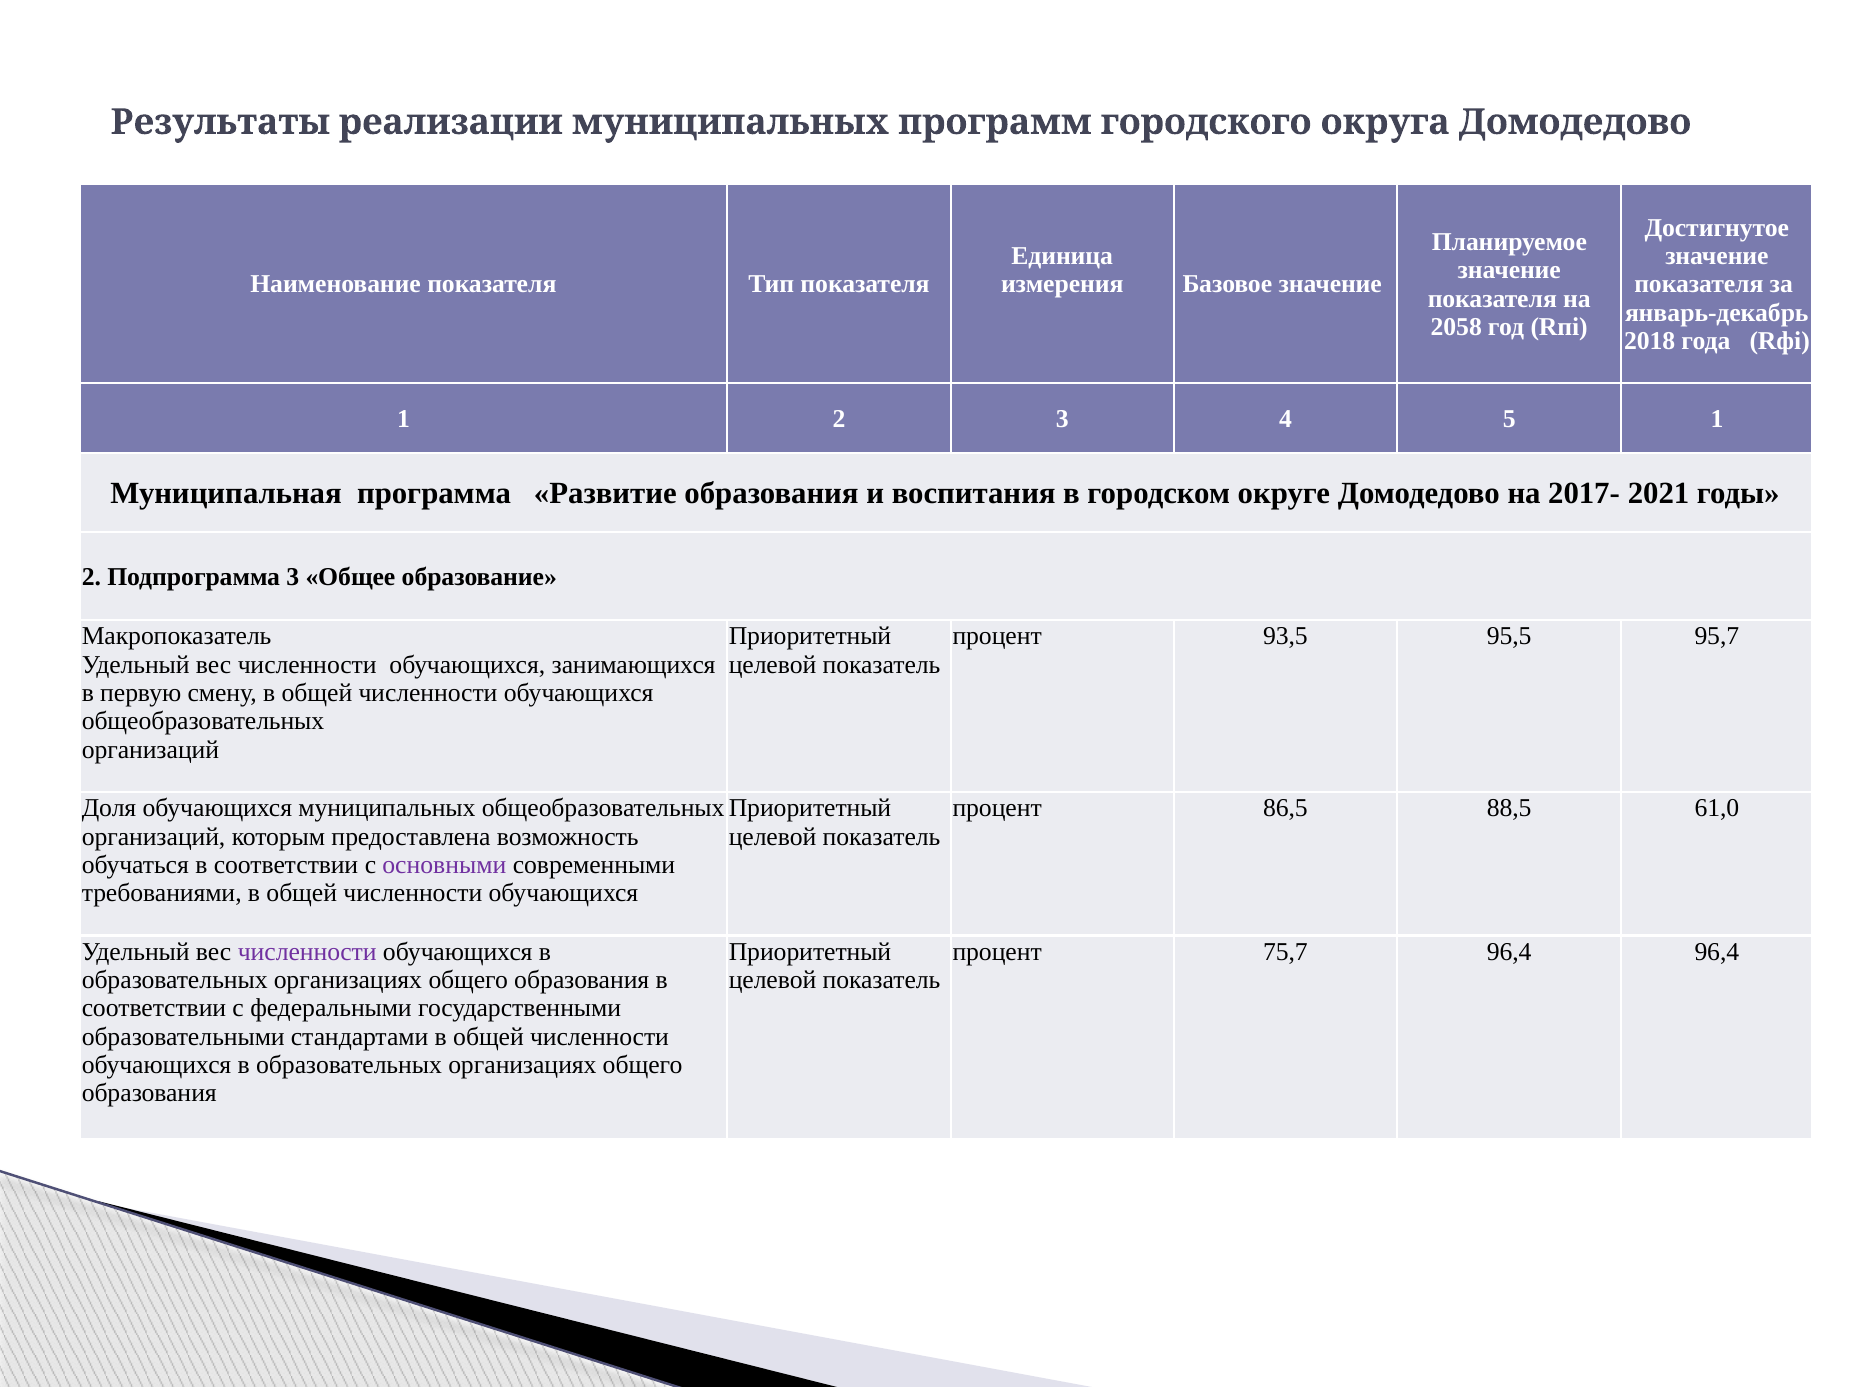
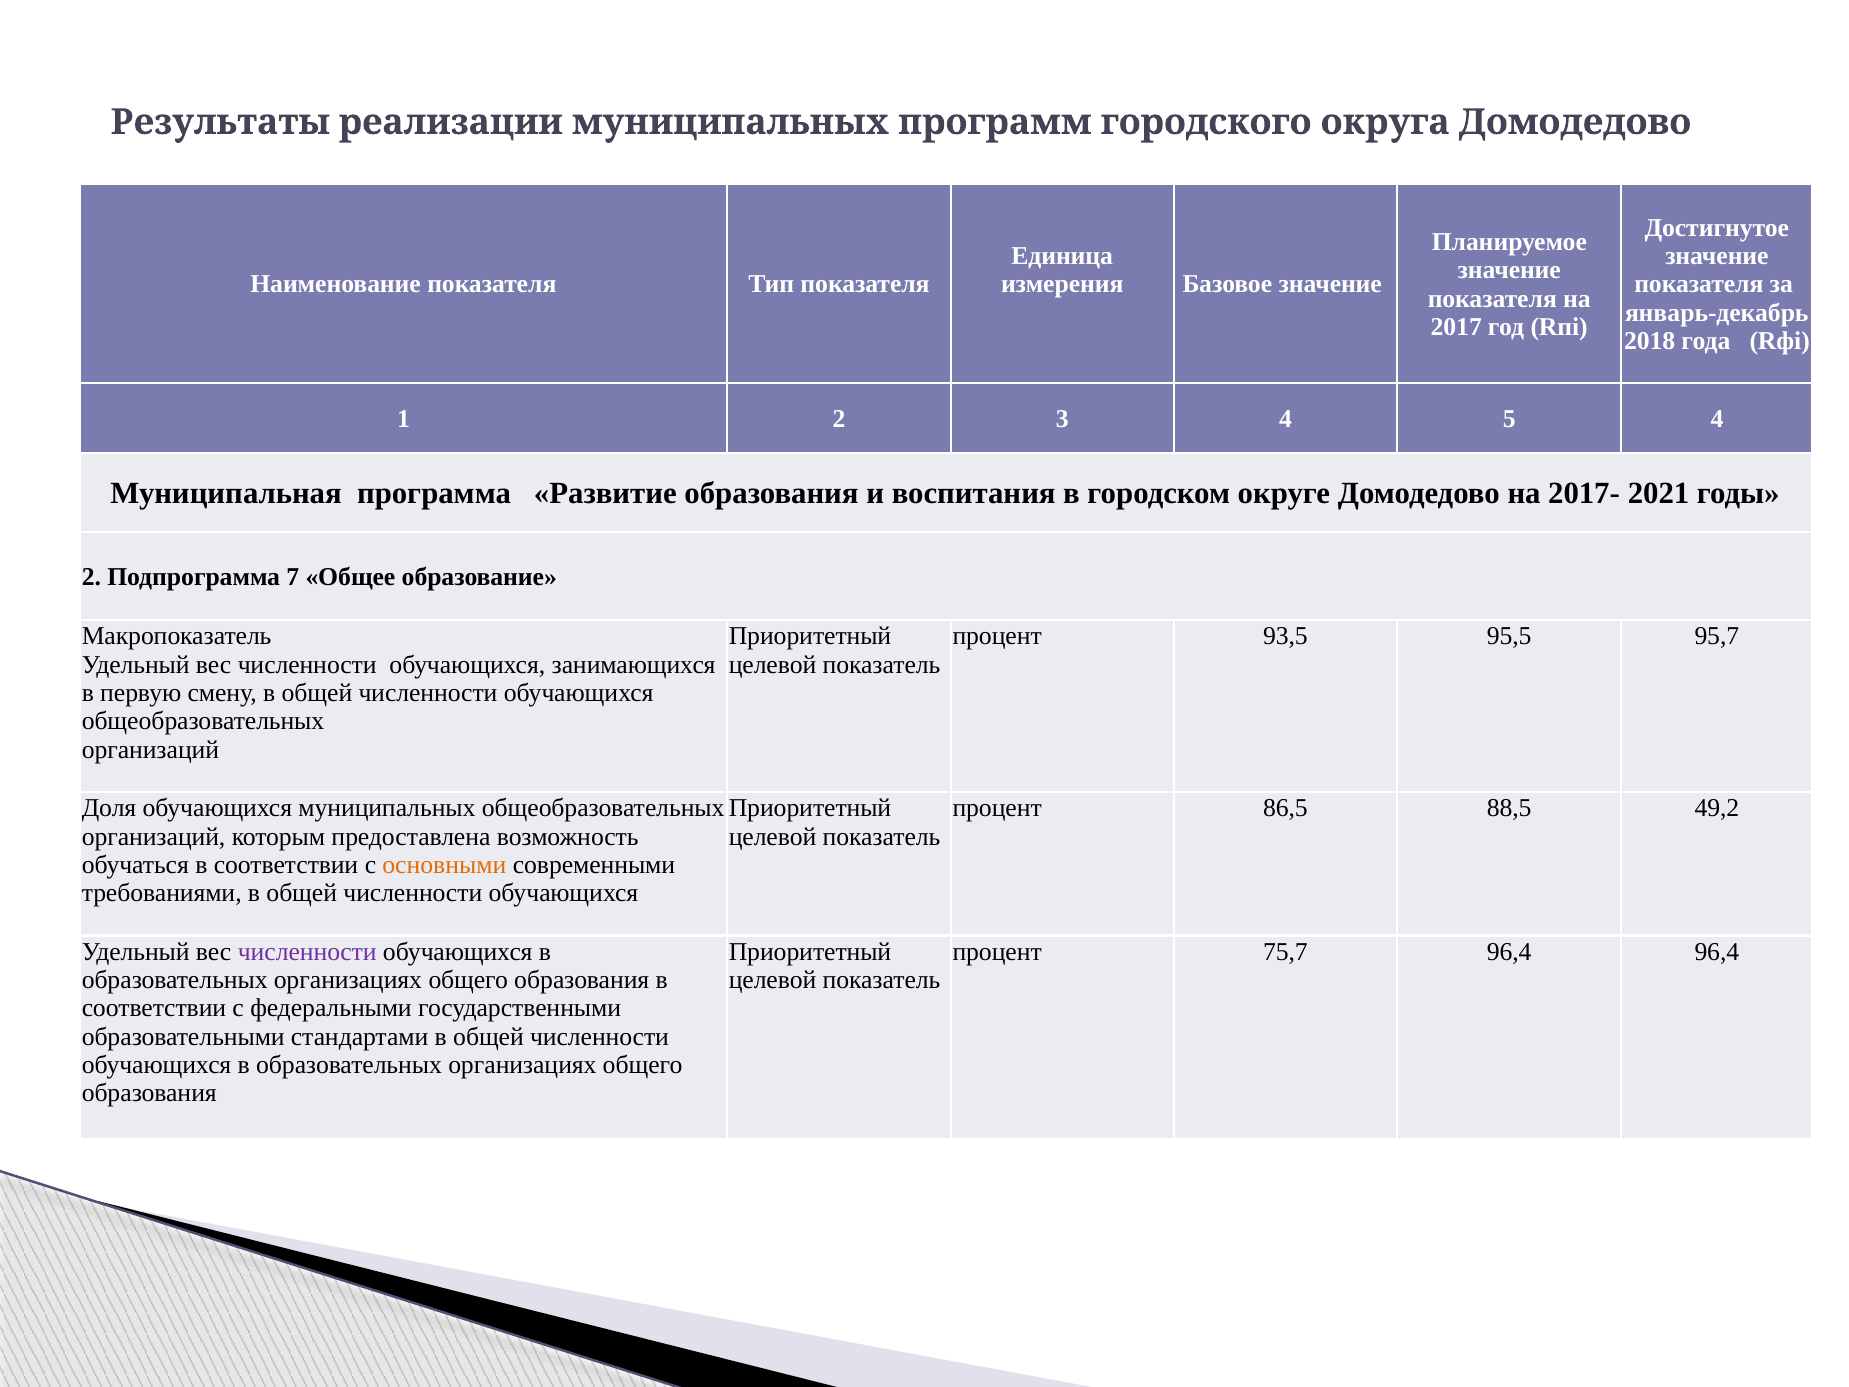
2058: 2058 -> 2017 (1456, 327)
5 1: 1 -> 4 (1717, 419)
Подпрограмма 3: 3 -> 7 (293, 577)
61,0: 61,0 -> 49,2 (1717, 808)
основными colour: purple -> orange (444, 865)
